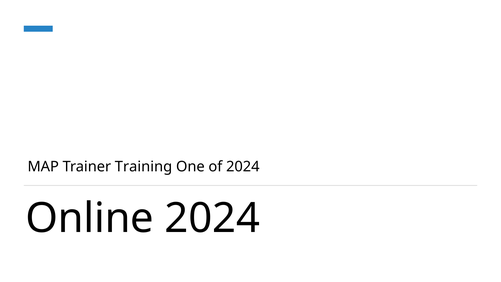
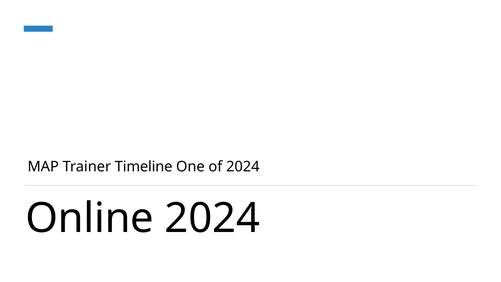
Training: Training -> Timeline (144, 167)
